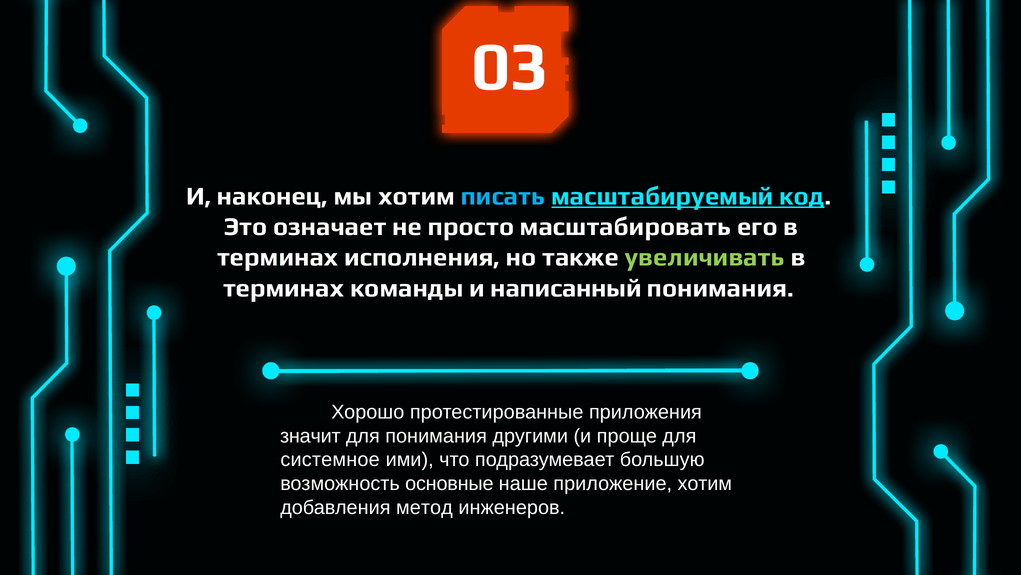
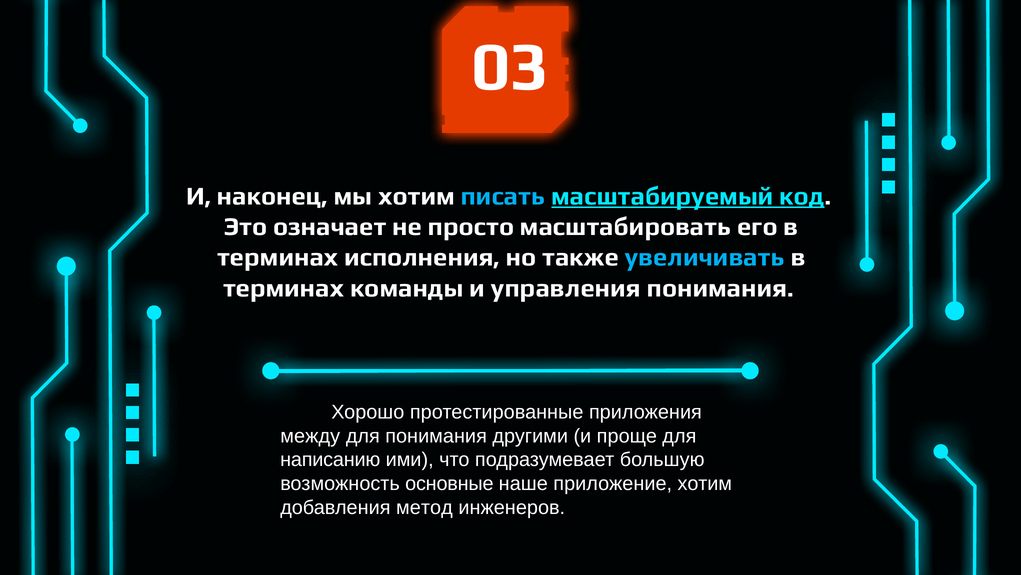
увеличивать colour: light green -> light blue (705, 257)
написанный: написанный -> управления (566, 288)
значит: значит -> между (310, 436)
системное: системное -> написанию (330, 459)
